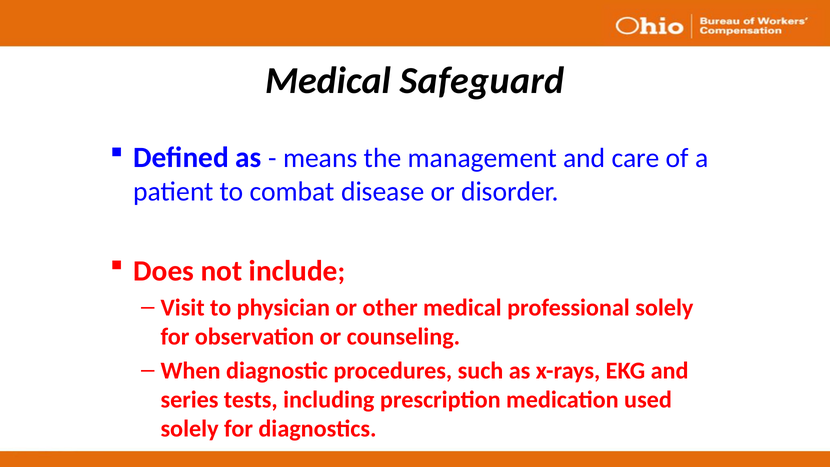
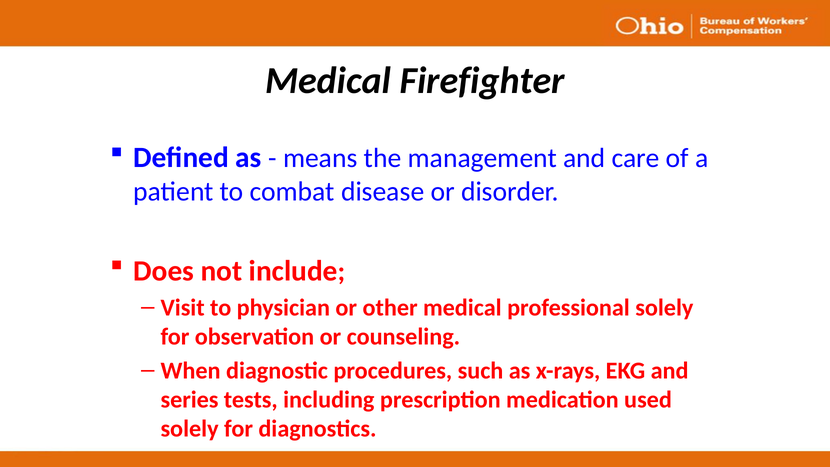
Safeguard: Safeguard -> Firefighter (482, 80)
